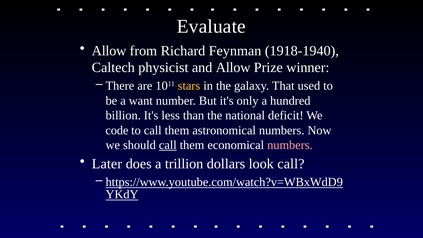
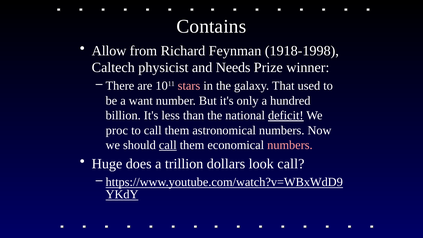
Evaluate: Evaluate -> Contains (211, 26)
1918-1940: 1918-1940 -> 1918-1998 (302, 51)
and Allow: Allow -> Needs (233, 68)
stars colour: yellow -> pink (189, 86)
deficit underline: none -> present (286, 115)
code: code -> proc (117, 130)
Later: Later -> Huge (107, 164)
